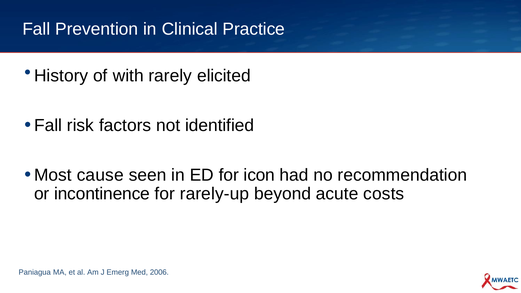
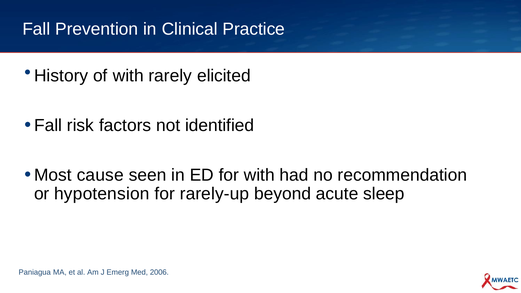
for icon: icon -> with (259, 175)
incontinence: incontinence -> hypotension (102, 194)
costs: costs -> sleep (384, 194)
